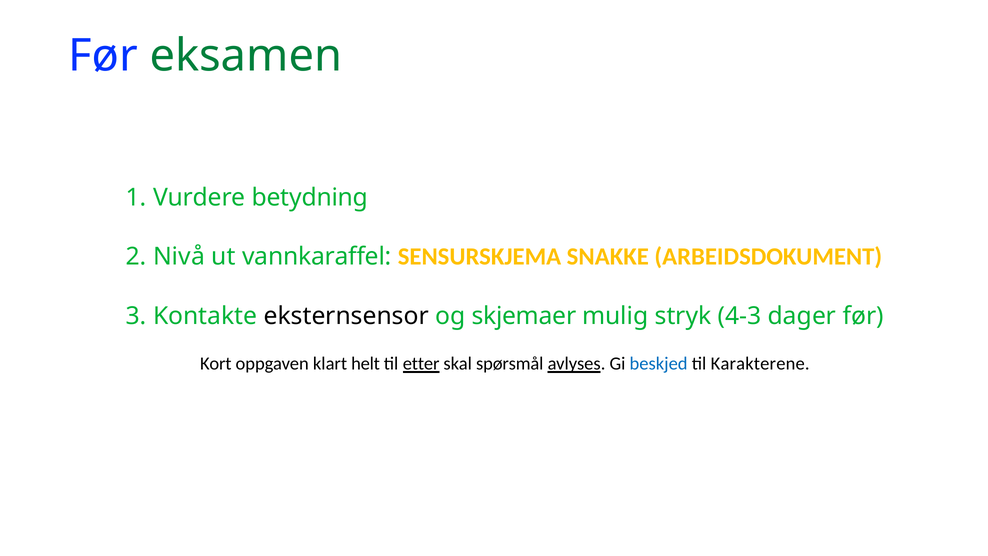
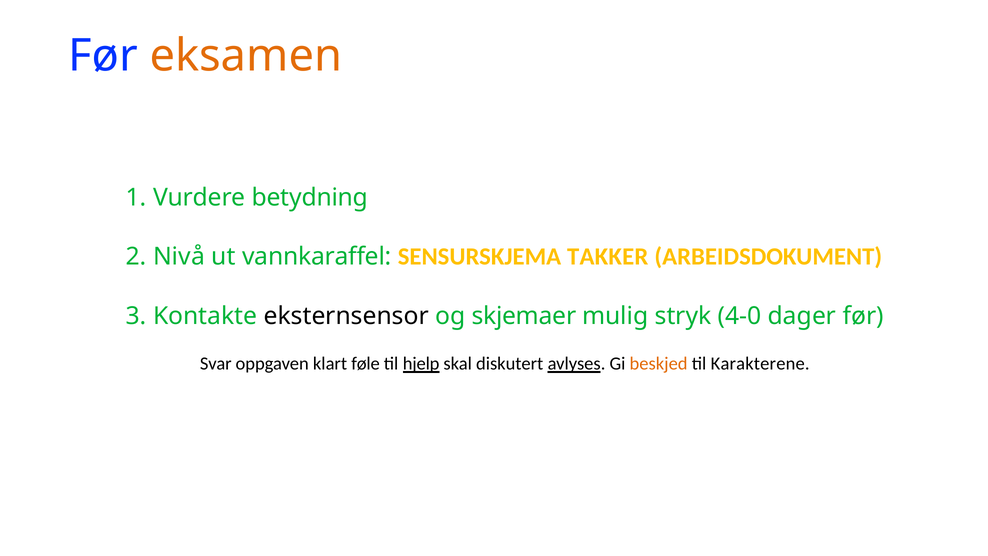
eksamen colour: green -> orange (246, 56)
SNAKKE: SNAKKE -> TAKKER (608, 257)
4-3: 4-3 -> 4-0 (740, 316)
Kort: Kort -> Svar (216, 364)
helt: helt -> føle (366, 364)
etter: etter -> hjelp (421, 364)
spørsmål: spørsmål -> diskutert (510, 364)
beskjed colour: blue -> orange (659, 364)
